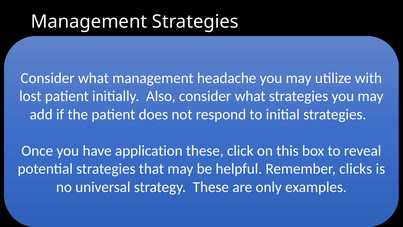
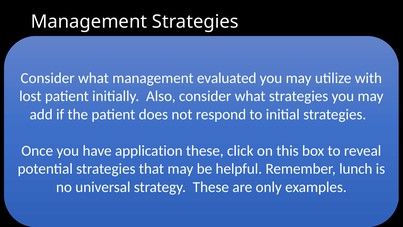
headache: headache -> evaluated (227, 78)
clicks: clicks -> lunch (356, 169)
